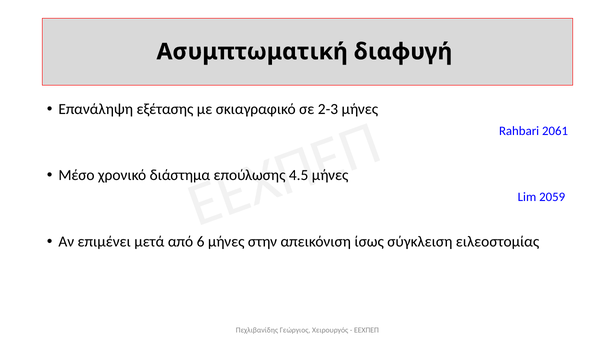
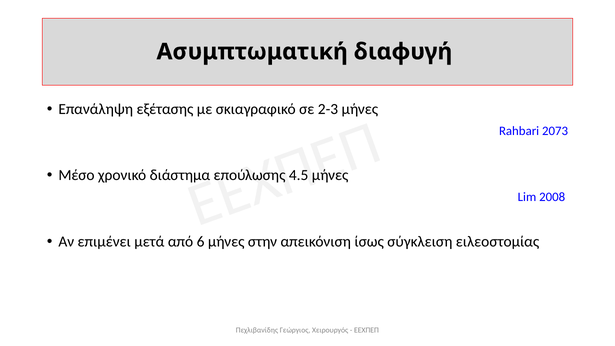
2061: 2061 -> 2073 (555, 131)
2059: 2059 -> 2008 (552, 197)
